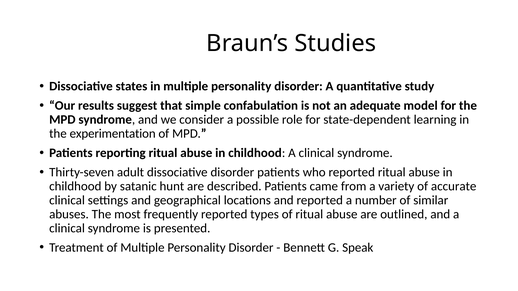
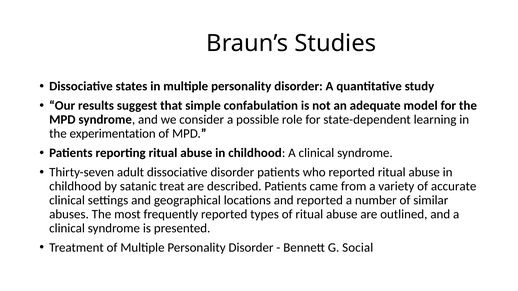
hunt: hunt -> treat (172, 187)
Speak: Speak -> Social (358, 248)
